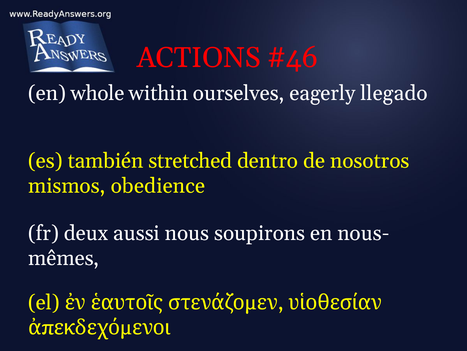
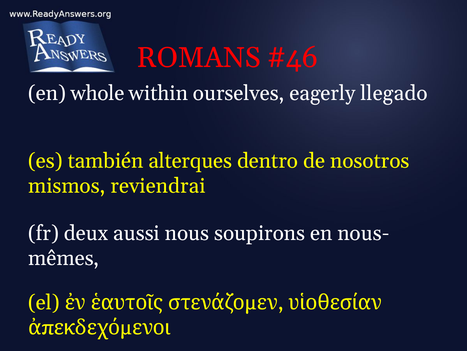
ACTIONS: ACTIONS -> ROMANS (199, 58)
stretched: stretched -> alterques (190, 161)
obedience: obedience -> reviendrai (158, 186)
